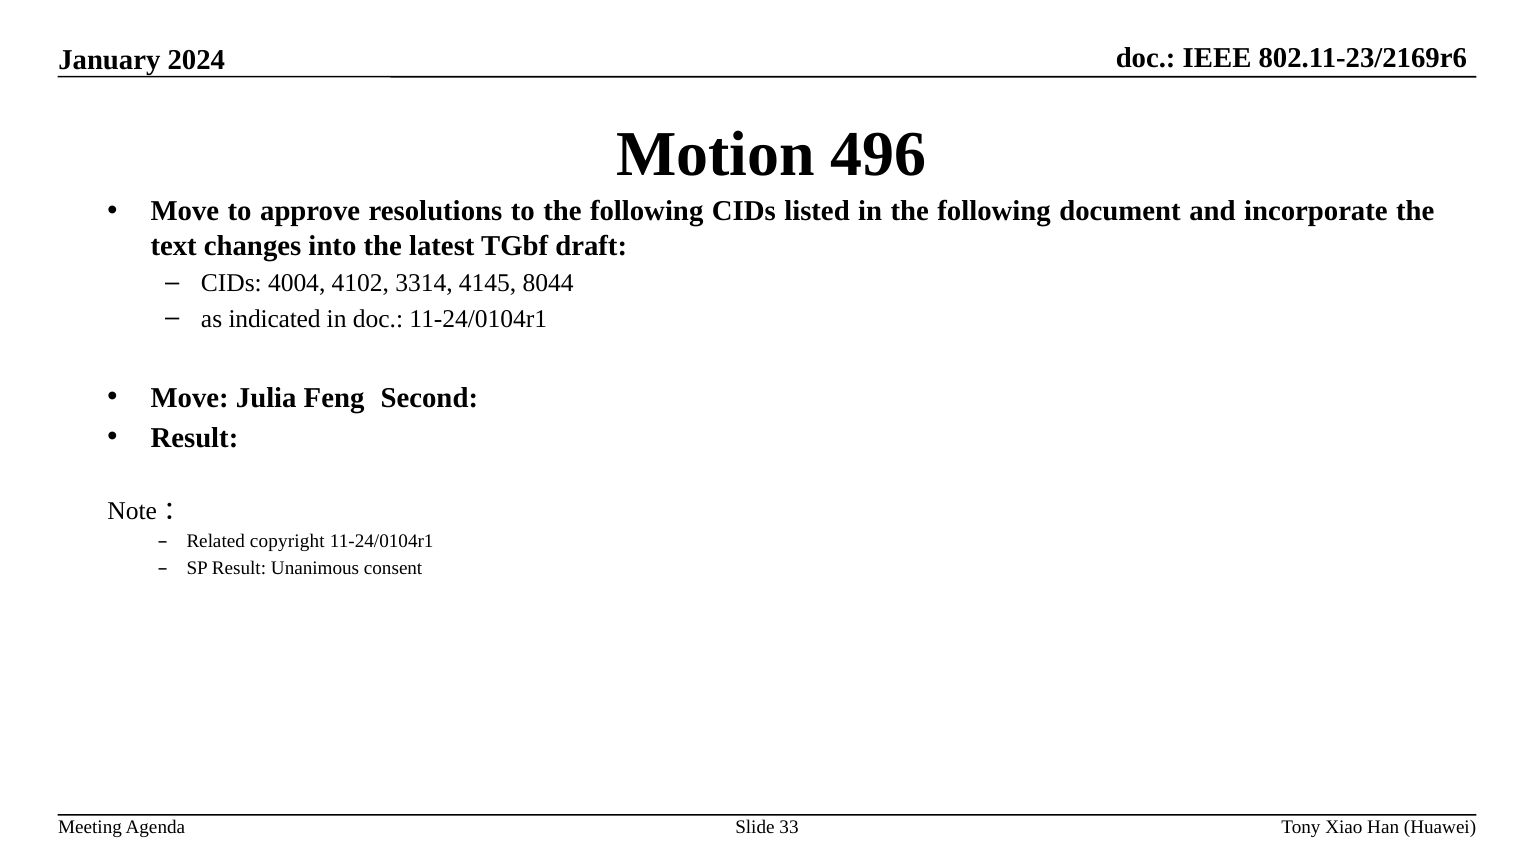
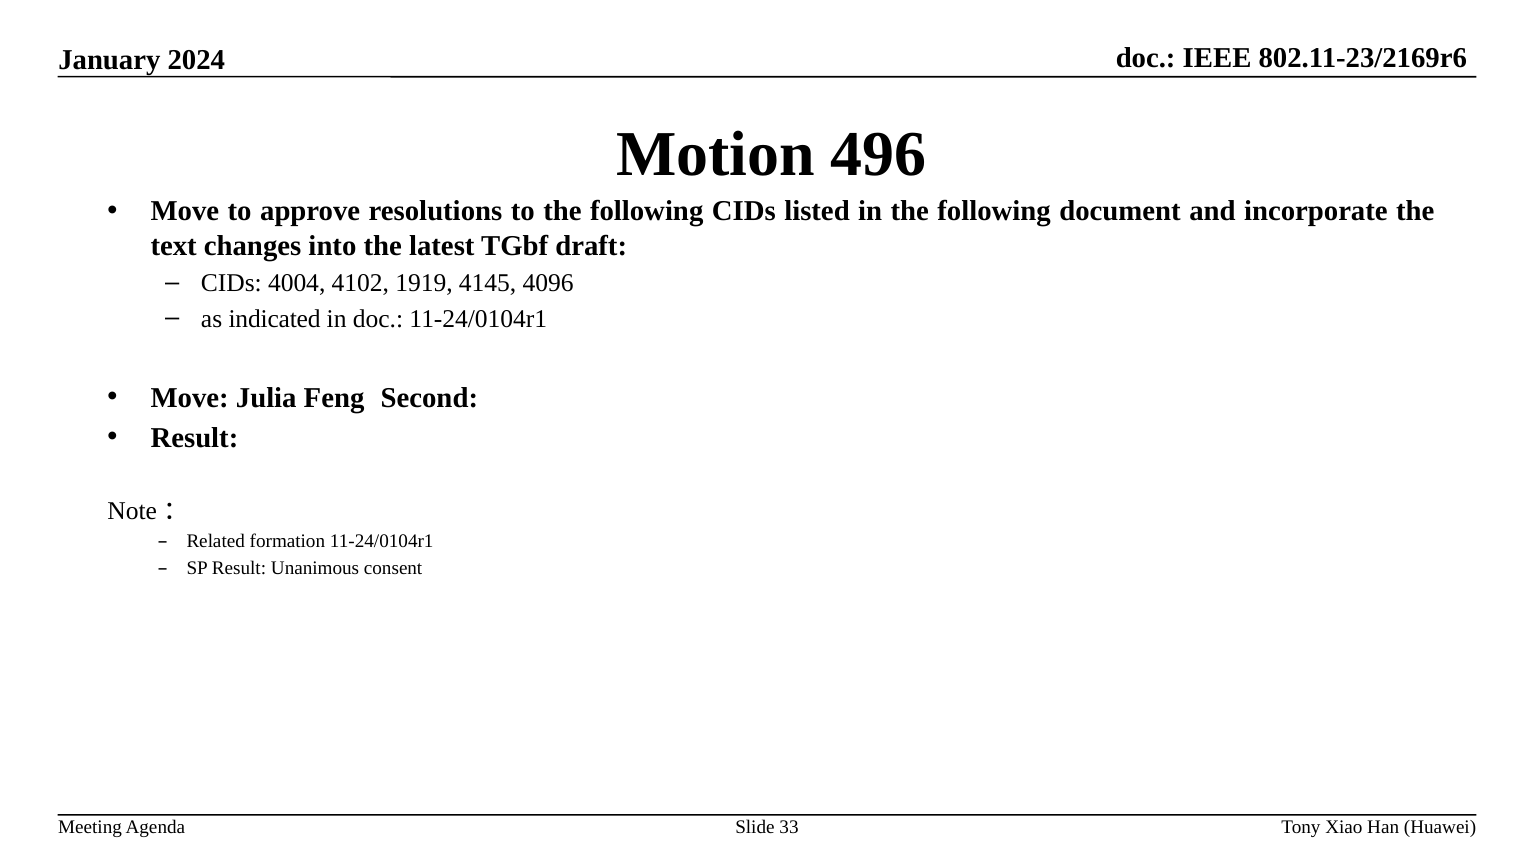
3314: 3314 -> 1919 (424, 283)
8044: 8044 -> 4096 (548, 283)
copyright: copyright -> formation (287, 541)
